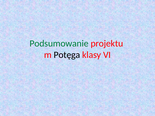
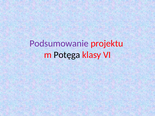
Podsumowanie colour: green -> purple (59, 44)
